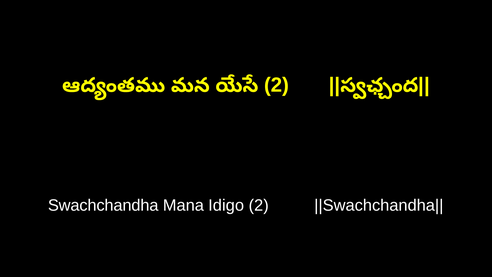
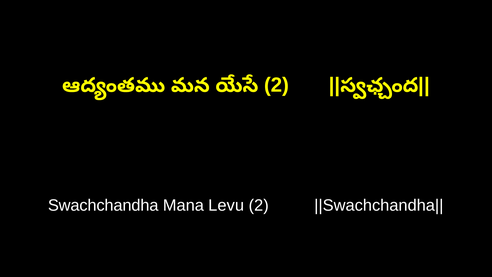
Idigo: Idigo -> Levu (226, 205)
